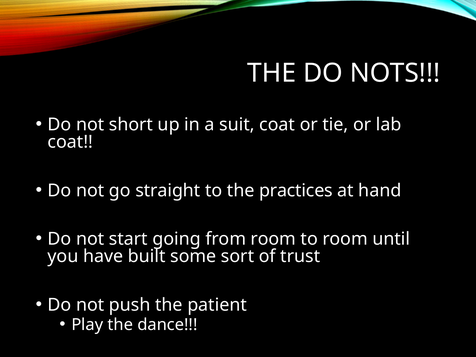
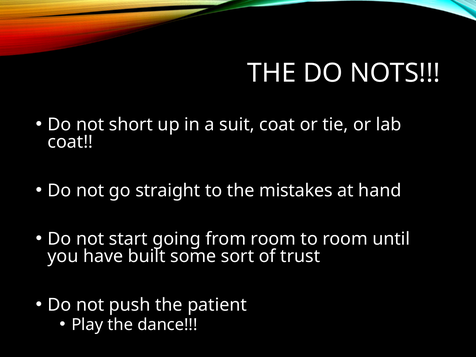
practices: practices -> mistakes (296, 191)
